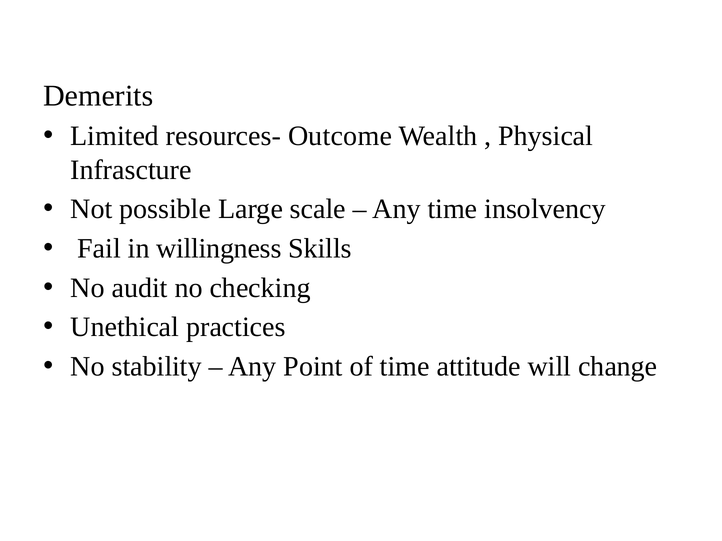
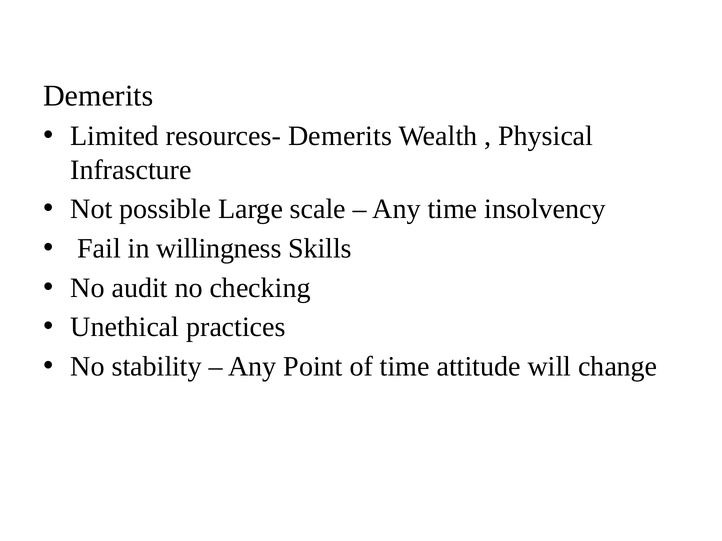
resources- Outcome: Outcome -> Demerits (340, 136)
